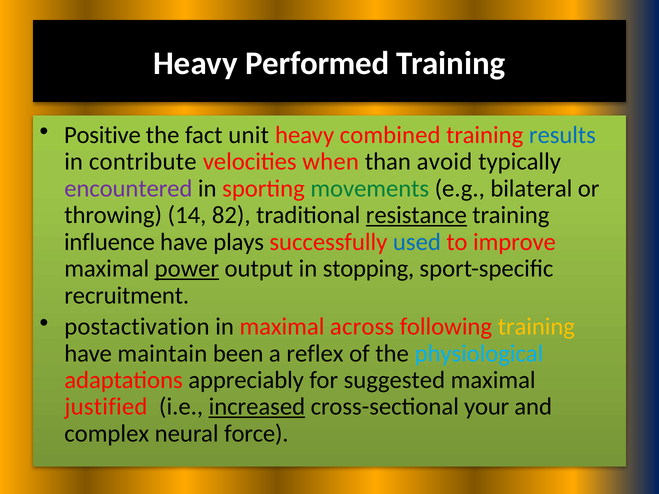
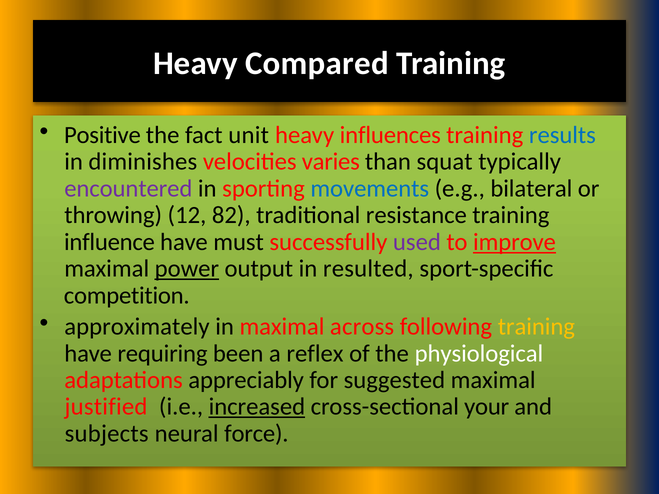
Performed: Performed -> Compared (317, 63)
combined: combined -> influences (390, 135)
contribute: contribute -> diminishes (143, 162)
when: when -> varies (331, 162)
avoid: avoid -> squat (445, 162)
movements colour: green -> blue (370, 189)
14: 14 -> 12 (187, 215)
resistance underline: present -> none (416, 215)
plays: plays -> must (239, 242)
used colour: blue -> purple (417, 242)
improve underline: none -> present (515, 242)
stopping: stopping -> resulted (368, 269)
recruitment: recruitment -> competition (127, 296)
postactivation: postactivation -> approximately (137, 327)
maintain: maintain -> requiring (162, 354)
physiological colour: light blue -> white (479, 354)
complex: complex -> subjects (107, 434)
